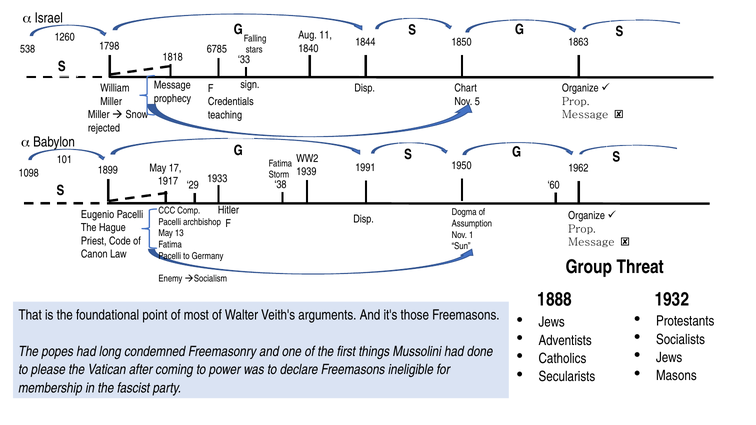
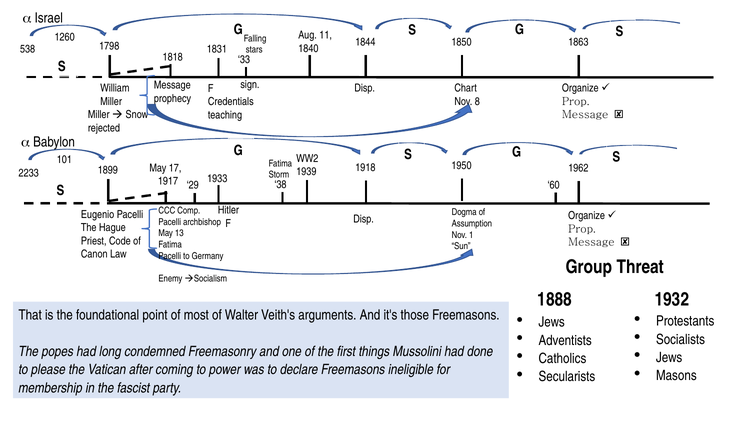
6785: 6785 -> 1831 (217, 49)
5: 5 -> 8 (477, 101)
1991: 1991 -> 1918 (365, 168)
1098: 1098 -> 2233 (29, 173)
